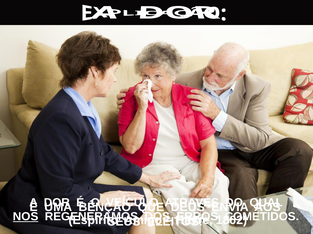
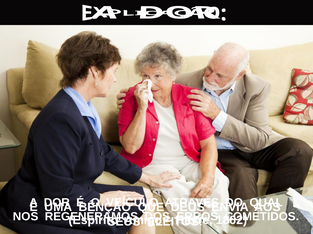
NOS underline: present -> none (26, 217)
